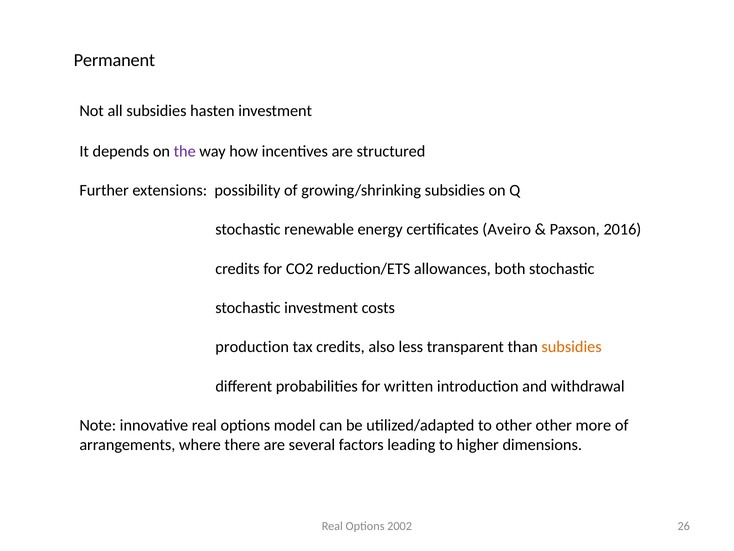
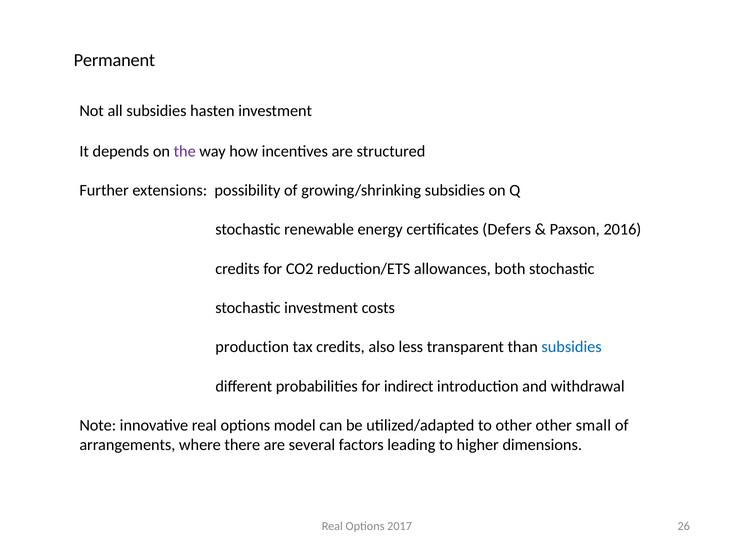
Aveiro: Aveiro -> Defers (507, 229)
subsidies colour: orange -> blue (572, 347)
written: written -> indirect (409, 386)
more: more -> small (593, 425)
2002: 2002 -> 2017 (400, 526)
